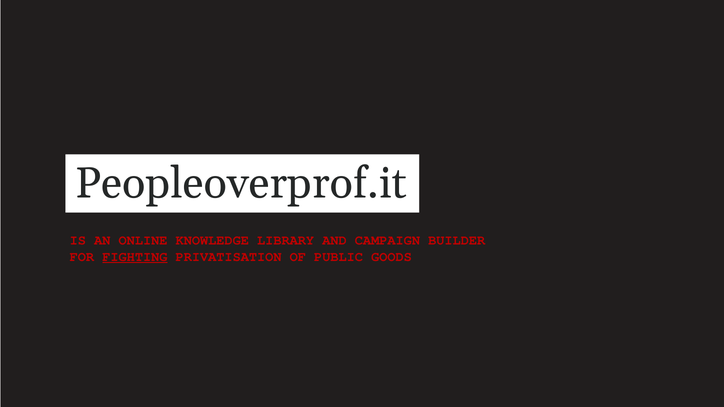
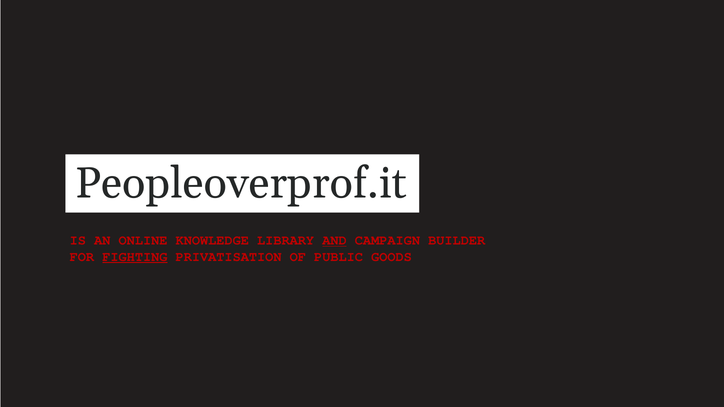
AND underline: none -> present (334, 241)
